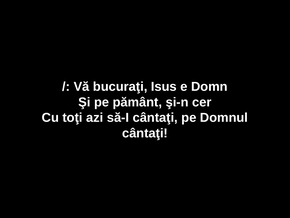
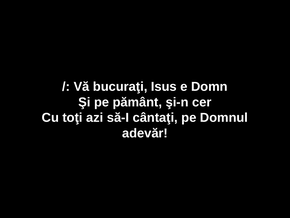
cântaţi: cântaţi -> adevăr (145, 133)
